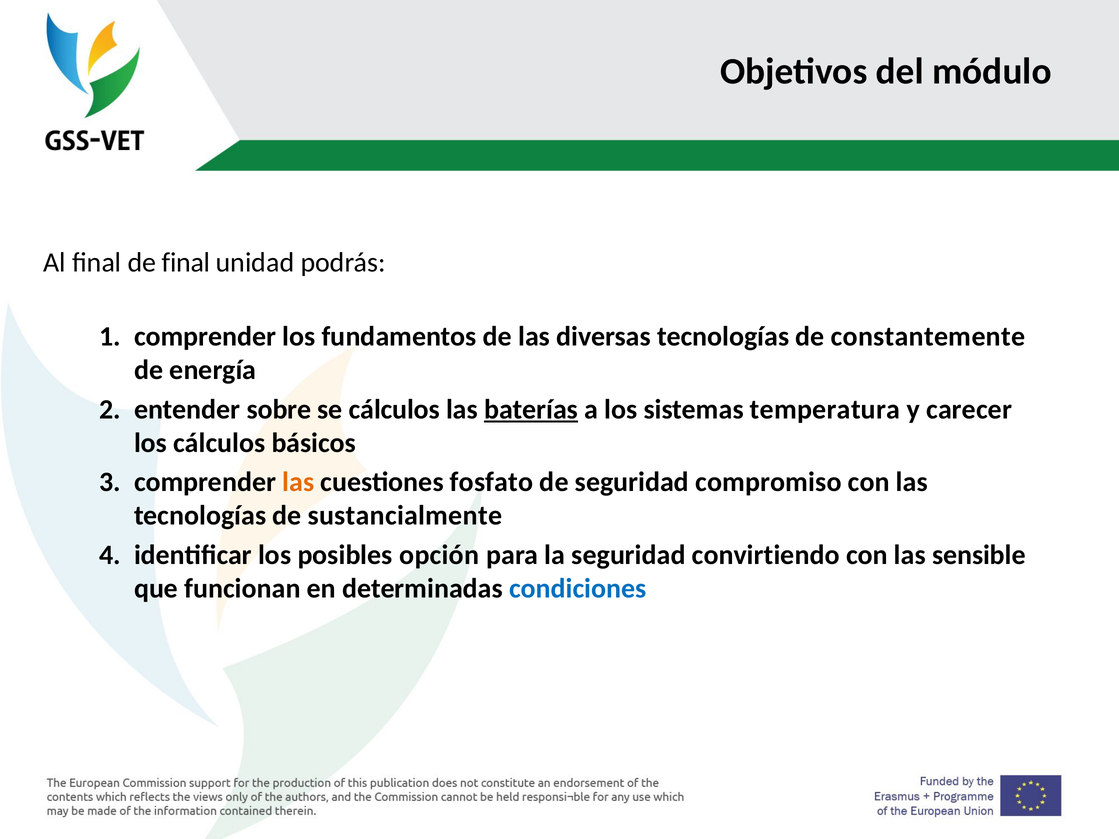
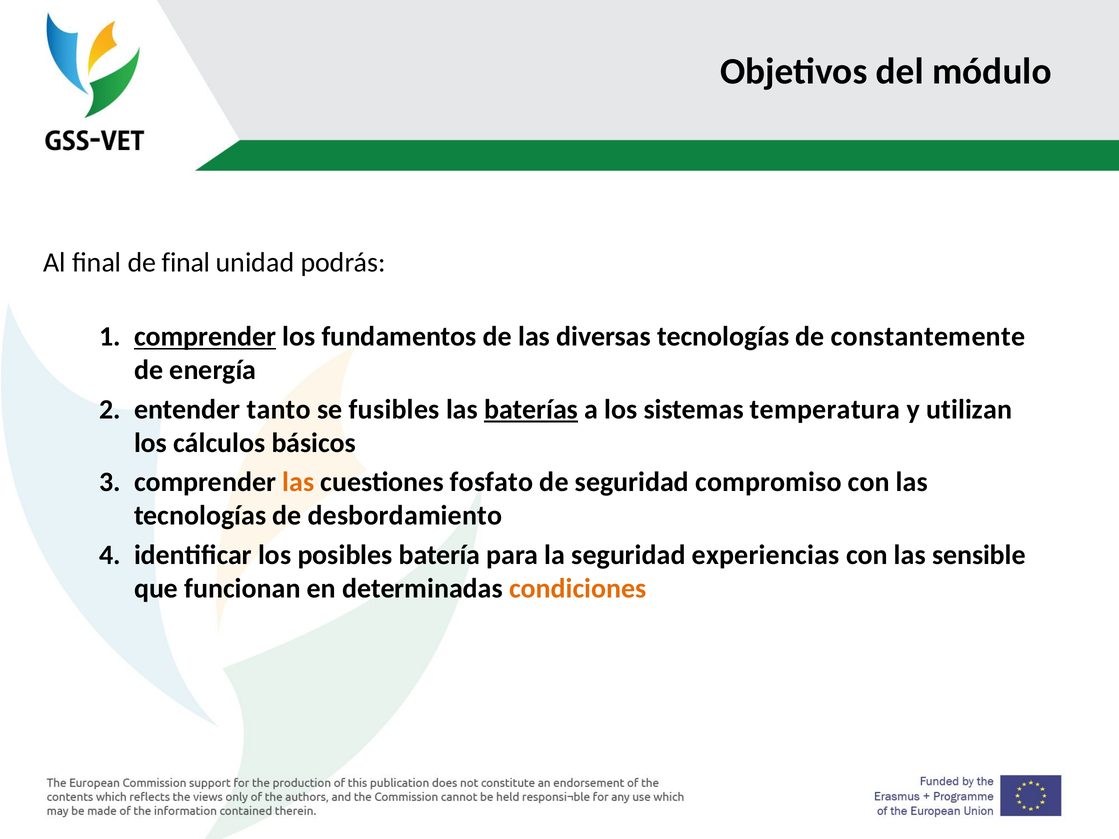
comprender underline: none -> present (205, 337)
sobre: sobre -> tanto (279, 410)
se cálculos: cálculos -> fusibles (394, 410)
carecer: carecer -> utilizan (969, 410)
sustancialmente: sustancialmente -> desbordamiento (405, 516)
opción: opción -> batería (440, 555)
convirtiendo: convirtiendo -> experiencias (766, 555)
condiciones colour: blue -> orange (578, 589)
